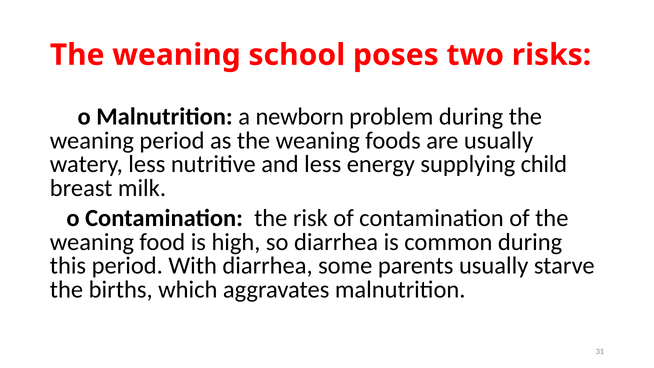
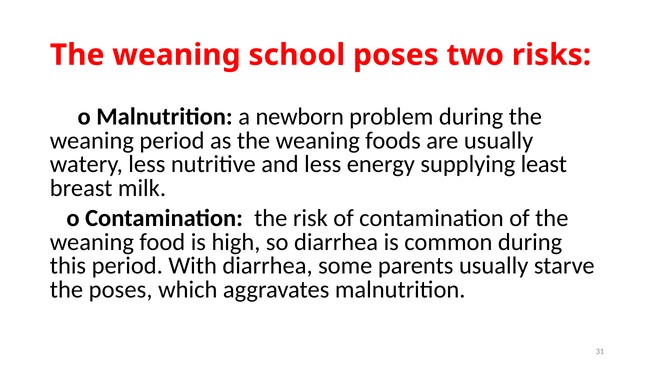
child: child -> least (544, 164)
the births: births -> poses (121, 290)
